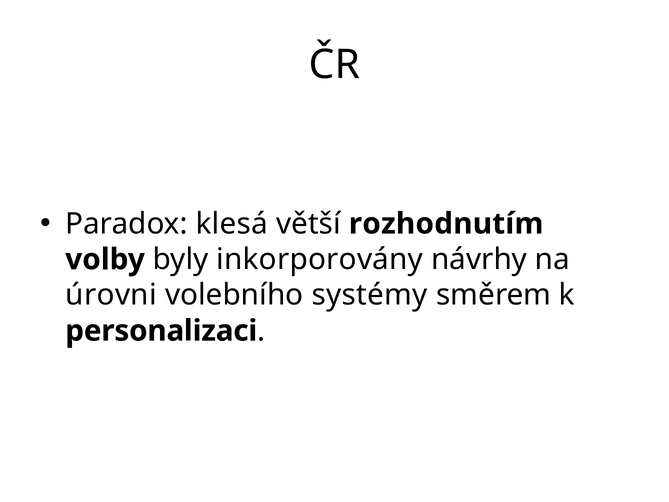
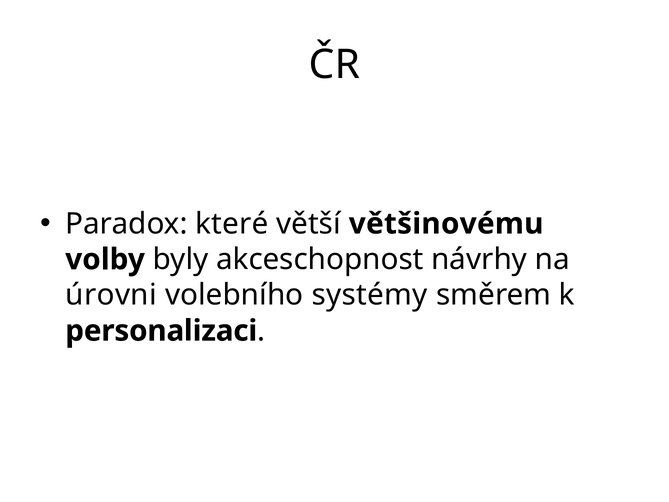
klesá: klesá -> které (232, 224)
rozhodnutím: rozhodnutím -> většinovému (446, 224)
inkorporovány: inkorporovány -> akceschopnost (320, 259)
